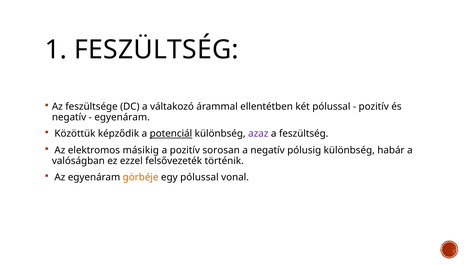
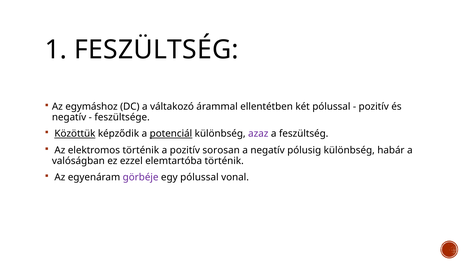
feszültsége: feszültsége -> egymáshoz (92, 107)
egyenáram: egyenáram -> feszültsége (122, 117)
Közöttük underline: none -> present (75, 134)
elektromos másikig: másikig -> történik (141, 150)
felsővezeték: felsővezeték -> elemtartóba (174, 161)
görbéje colour: orange -> purple (141, 177)
